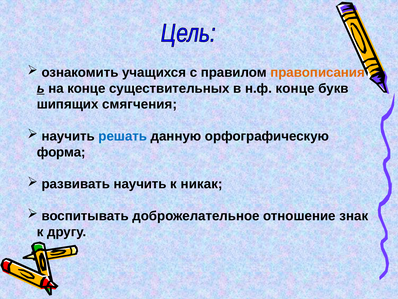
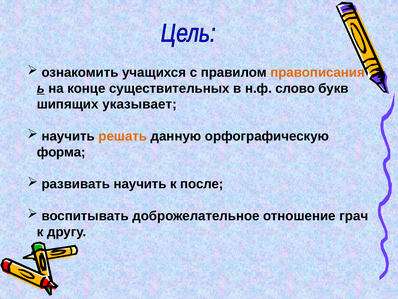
н.ф конце: конце -> слово (295, 88)
смягчения: смягчения -> указывает (140, 104)
решать colour: blue -> orange (123, 136)
никак: никак -> после (202, 184)
знак: знак -> грач (354, 216)
